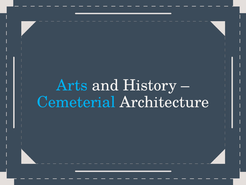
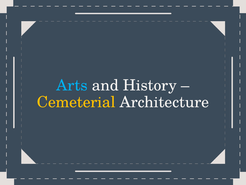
Cemeterial colour: light blue -> yellow (76, 102)
